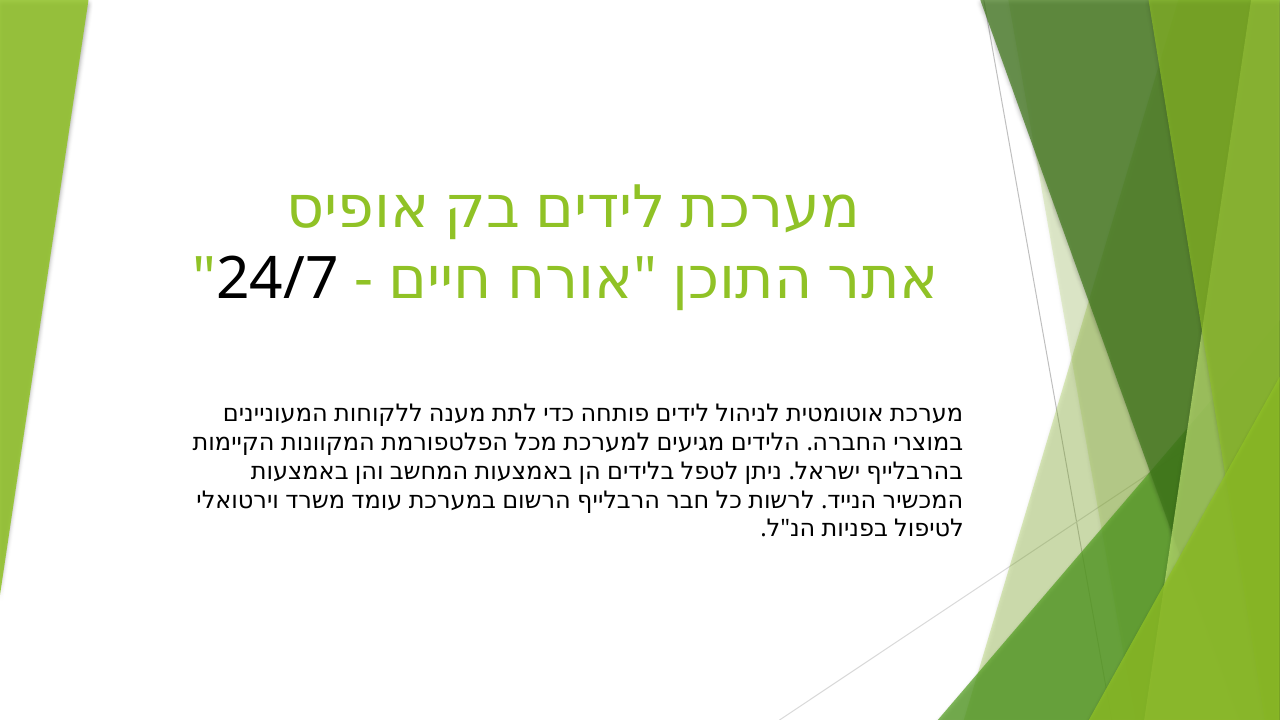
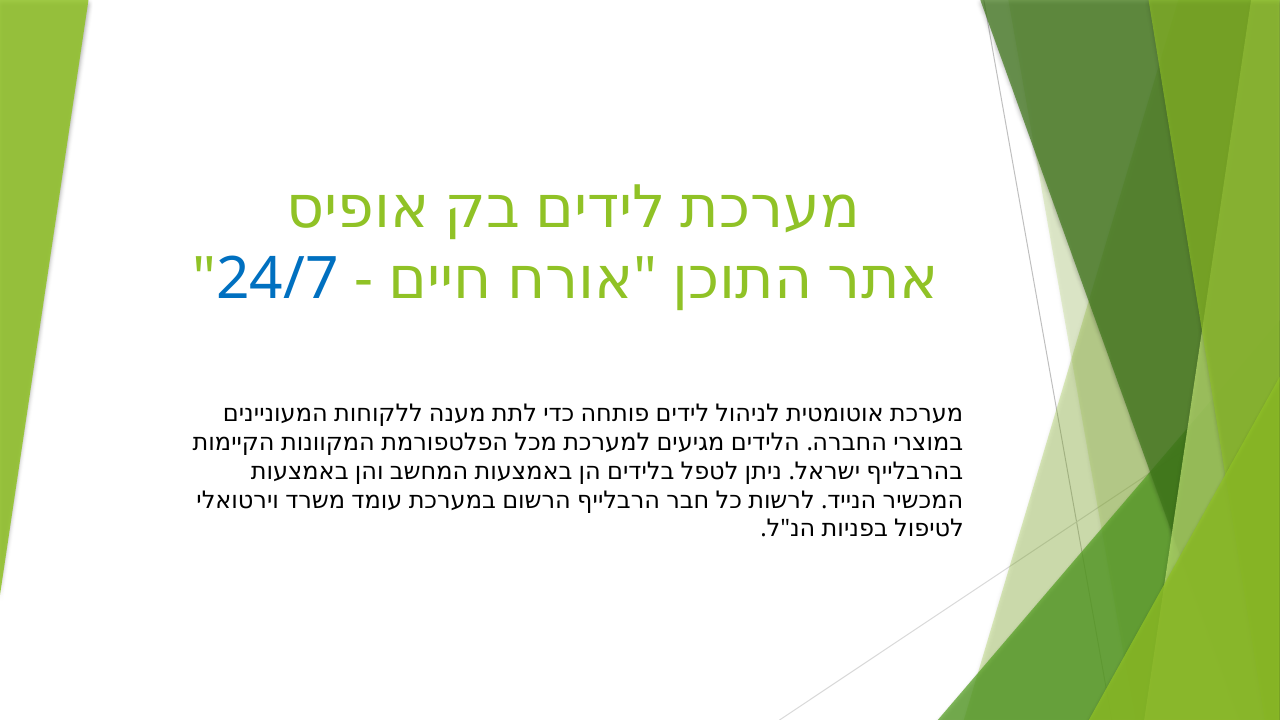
24/7 colour: black -> blue (278, 279)
